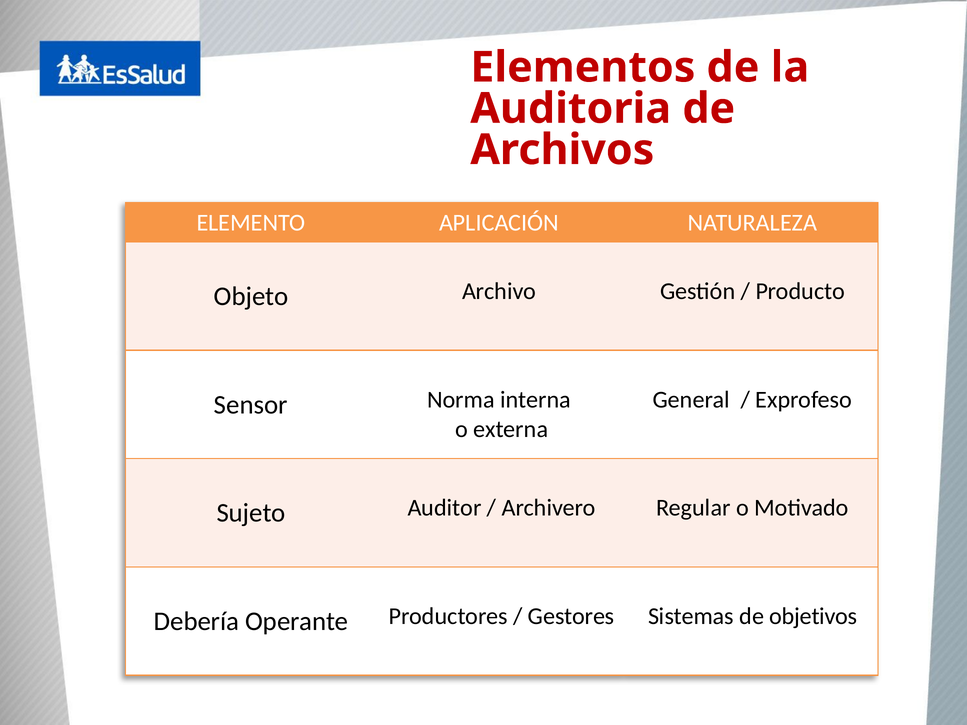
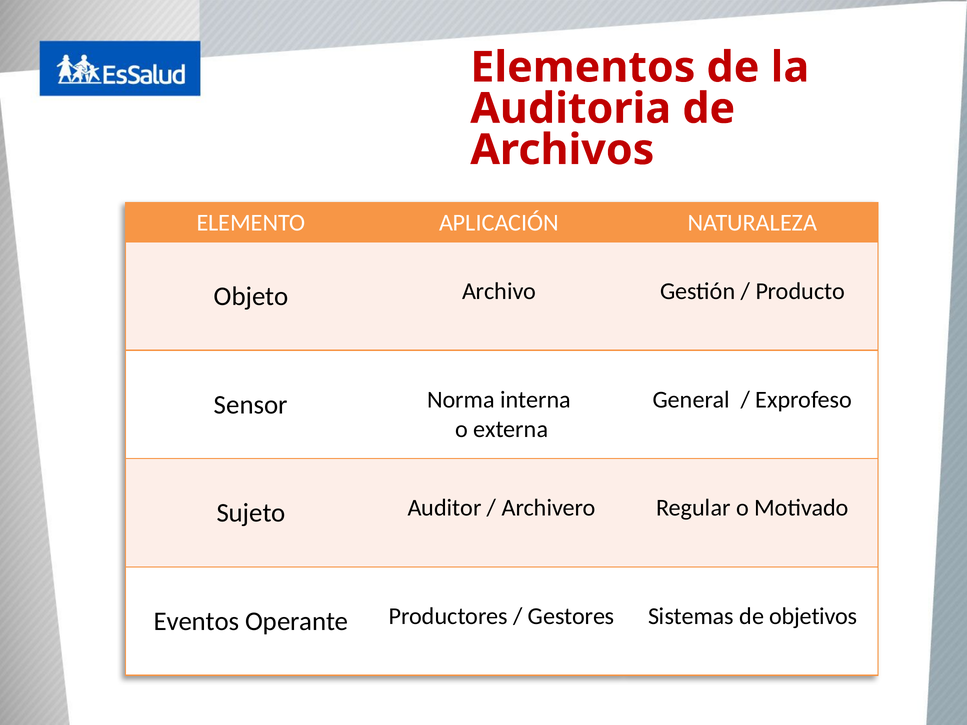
Debería: Debería -> Eventos (196, 622)
